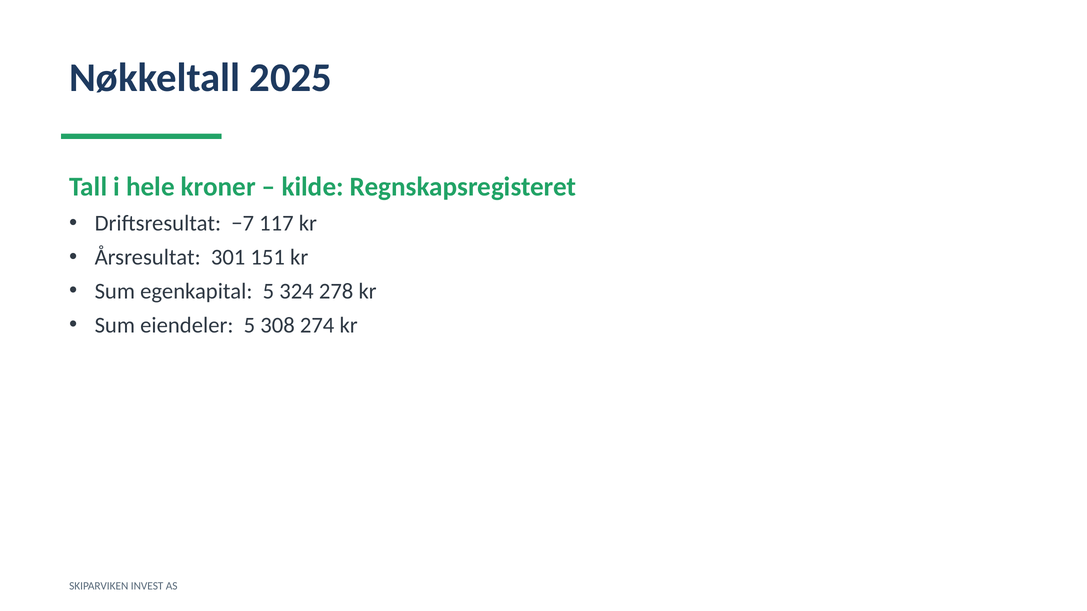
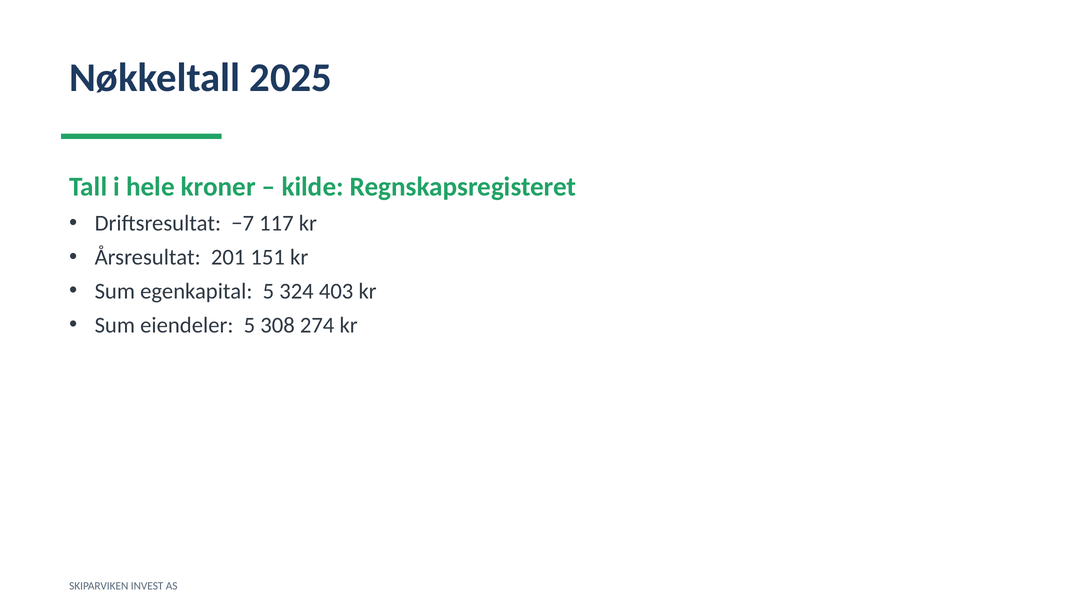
301: 301 -> 201 (228, 258)
278: 278 -> 403 (336, 291)
